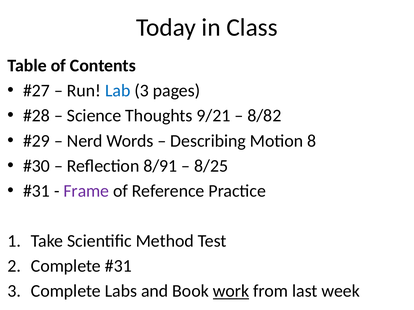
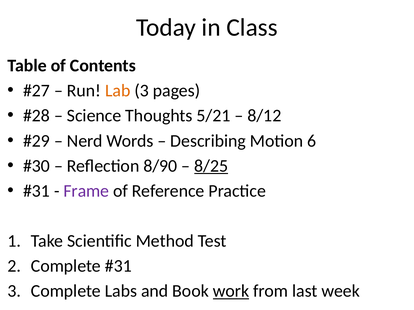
Lab colour: blue -> orange (118, 91)
9/21: 9/21 -> 5/21 (214, 116)
8/82: 8/82 -> 8/12 (264, 116)
8: 8 -> 6 (312, 141)
8/91: 8/91 -> 8/90 (160, 166)
8/25 underline: none -> present (211, 166)
